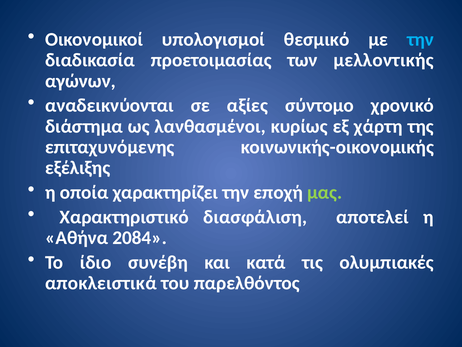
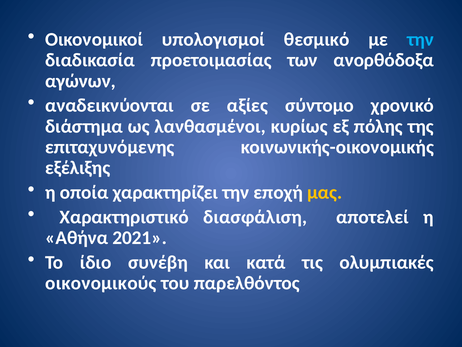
μελλοντικής: μελλοντικής -> ανορθόδοξα (384, 60)
χάρτη: χάρτη -> πόλης (378, 126)
μας colour: light green -> yellow (325, 192)
2084: 2084 -> 2021 (140, 237)
αποκλειστικά: αποκλειστικά -> οικονομικούς (101, 283)
